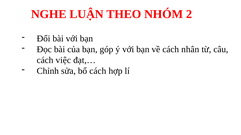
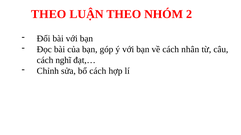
NGHE: NGHE -> THEO (49, 14)
việc: việc -> nghĩ (63, 60)
